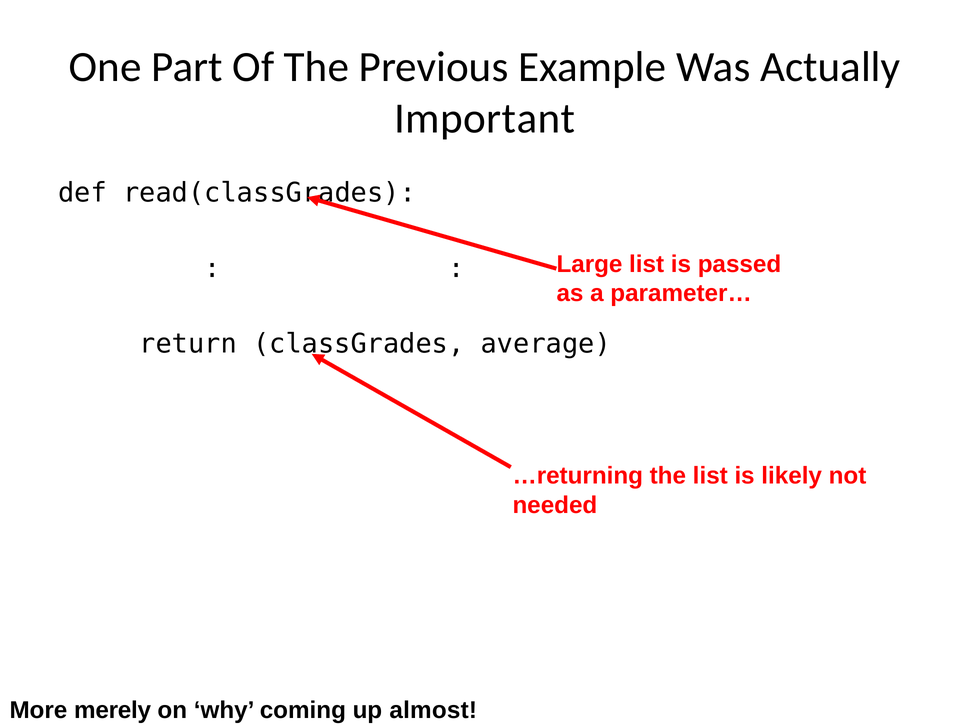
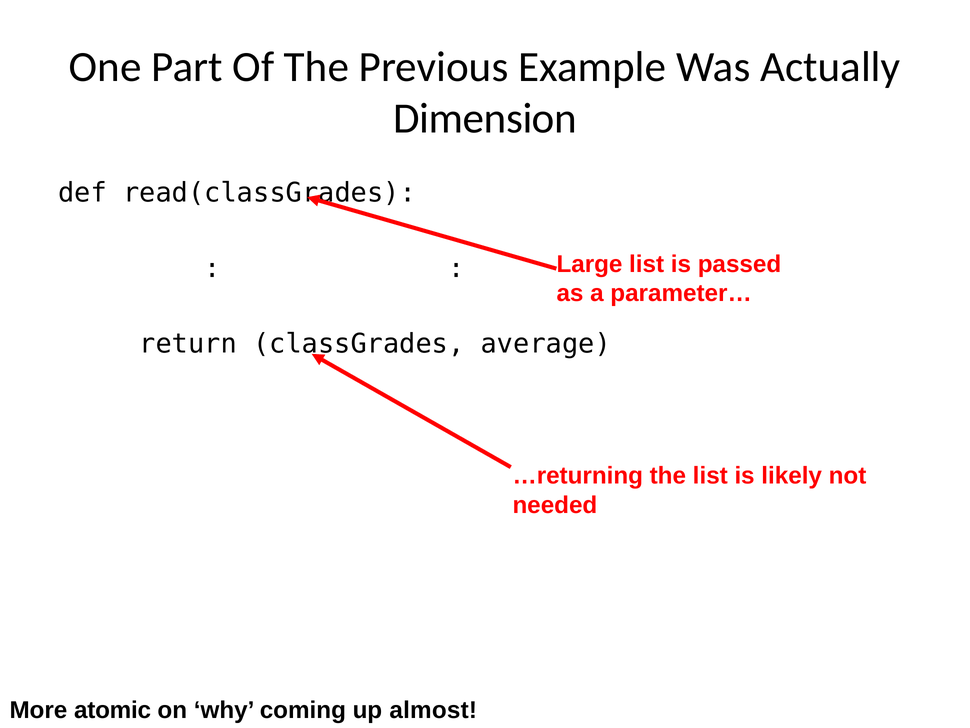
Important: Important -> Dimension (485, 119)
merely: merely -> atomic (113, 710)
